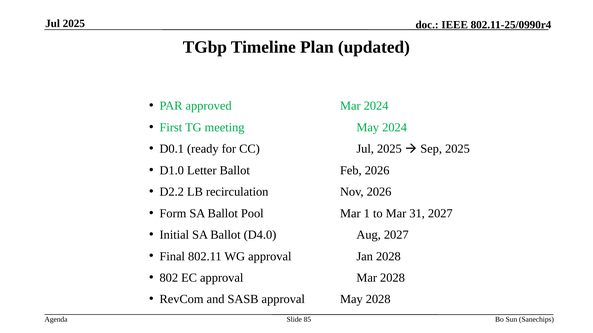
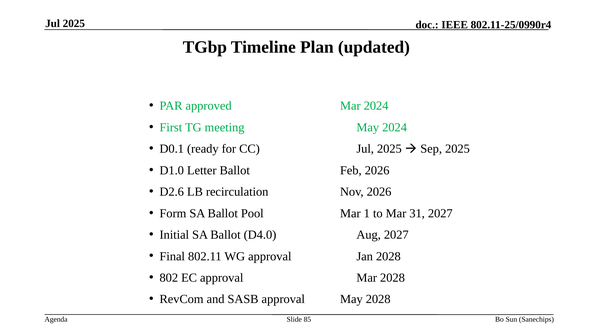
D2.2: D2.2 -> D2.6 (172, 192)
